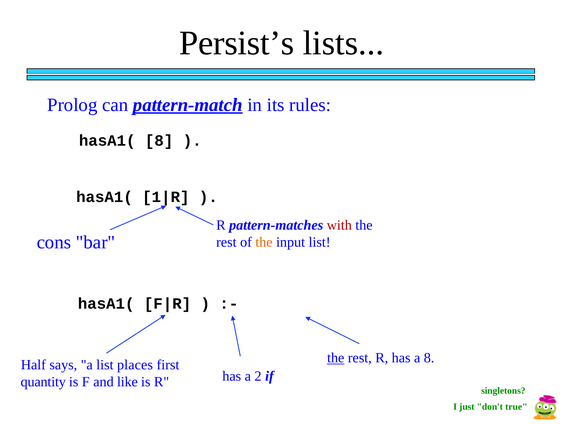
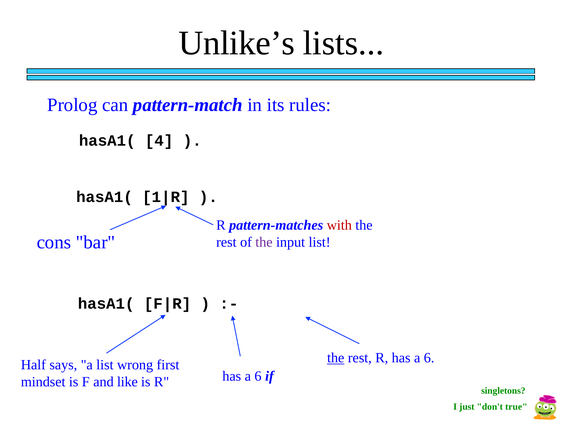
Persist’s: Persist’s -> Unlike’s (237, 43)
pattern-match underline: present -> none (188, 105)
hasA1( 8: 8 -> 4 (159, 140)
the colour: orange -> purple (264, 242)
8: 8 -> 6 (429, 358)
places: places -> wrong (135, 365)
quantity: quantity -> mindset (43, 381)
2: 2 -> 6 (258, 376)
